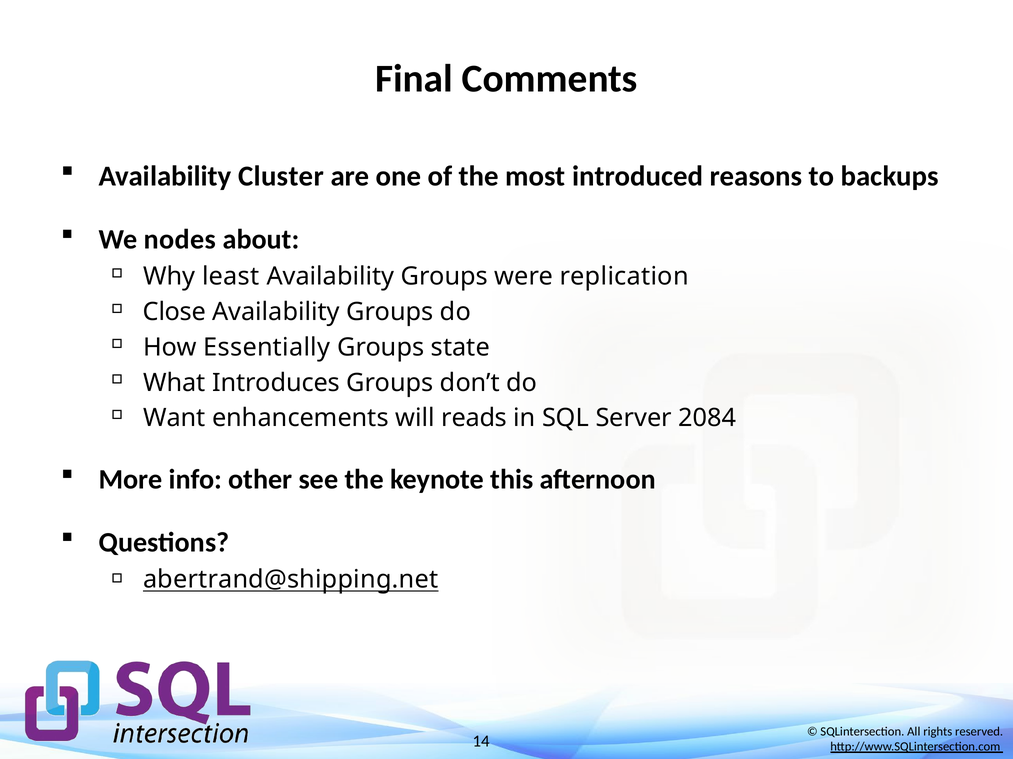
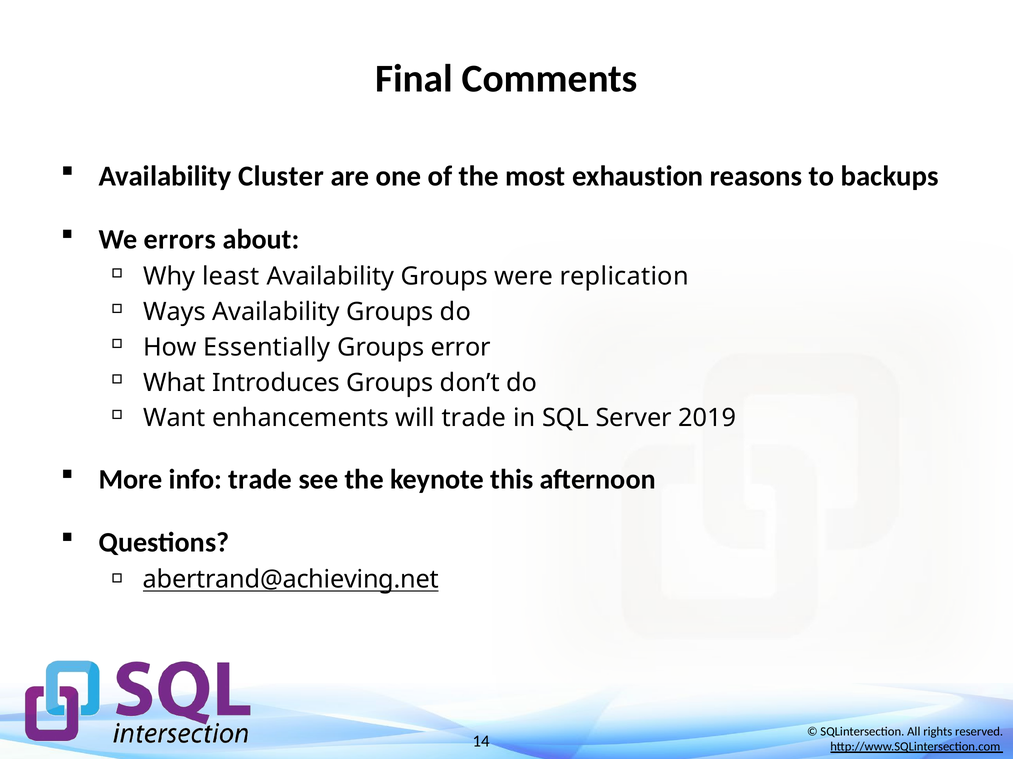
introduced: introduced -> exhaustion (638, 176)
nodes: nodes -> errors (180, 240)
Close: Close -> Ways (174, 312)
state: state -> error (461, 348)
will reads: reads -> trade (474, 419)
2084: 2084 -> 2019 (707, 419)
info other: other -> trade (260, 480)
abertrand@shipping.net: abertrand@shipping.net -> abertrand@achieving.net (291, 580)
